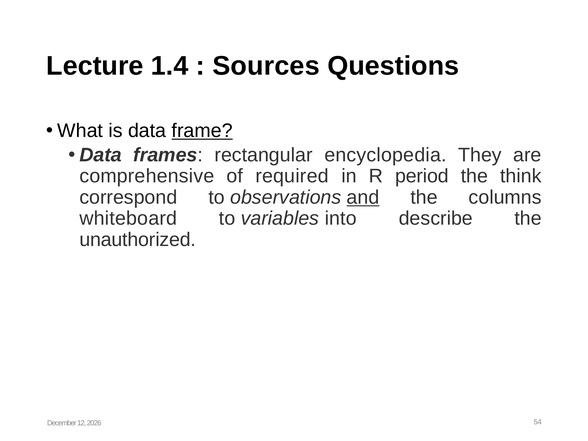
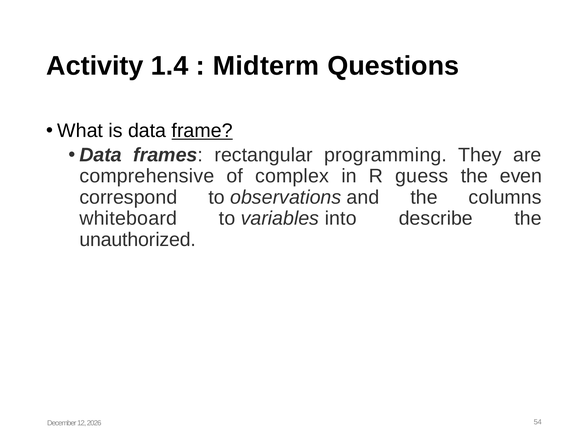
Lecture: Lecture -> Activity (95, 66)
Sources: Sources -> Midterm (266, 66)
encyclopedia: encyclopedia -> programming (385, 155)
required: required -> complex (292, 176)
period: period -> guess (422, 176)
think: think -> even (521, 176)
and underline: present -> none (363, 197)
